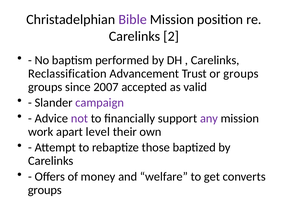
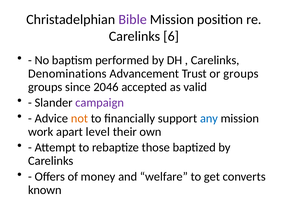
2: 2 -> 6 (171, 36)
Reclassification: Reclassification -> Denominations (67, 74)
2007: 2007 -> 2046 (106, 87)
not colour: purple -> orange (80, 118)
any colour: purple -> blue (209, 118)
groups: groups -> known (45, 190)
